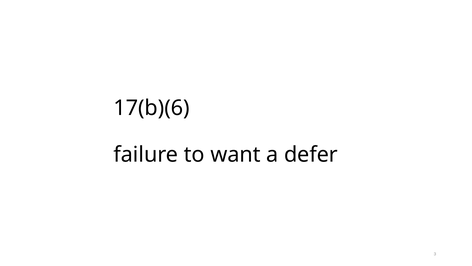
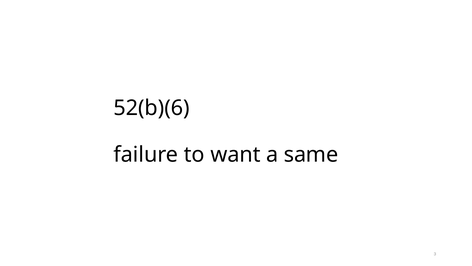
17(b)(6: 17(b)(6 -> 52(b)(6 (152, 108)
defer: defer -> same (311, 154)
